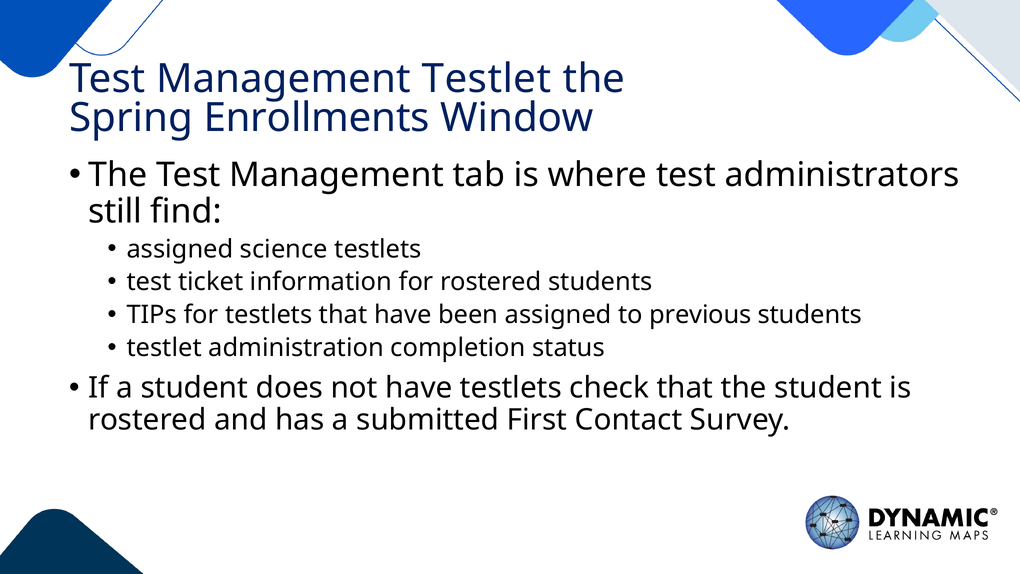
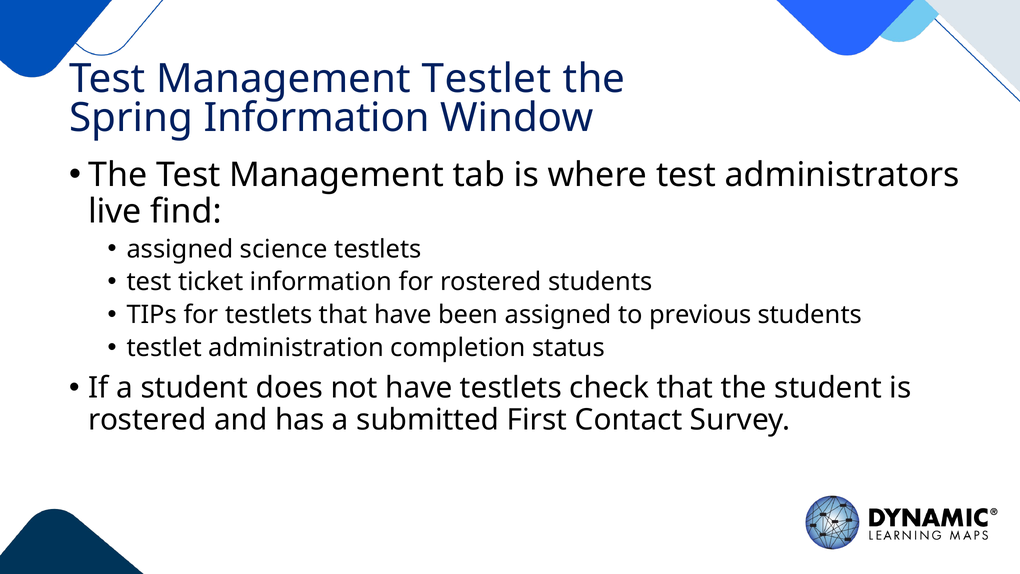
Spring Enrollments: Enrollments -> Information (317, 118)
still: still -> live (115, 211)
